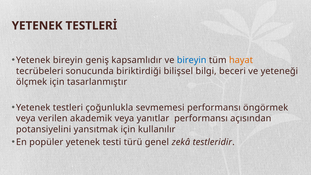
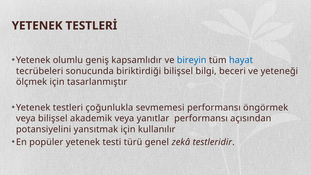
Yetenek bireyin: bireyin -> olumlu (68, 60)
hayat colour: orange -> blue (241, 60)
veya verilen: verilen -> bilişsel (53, 118)
